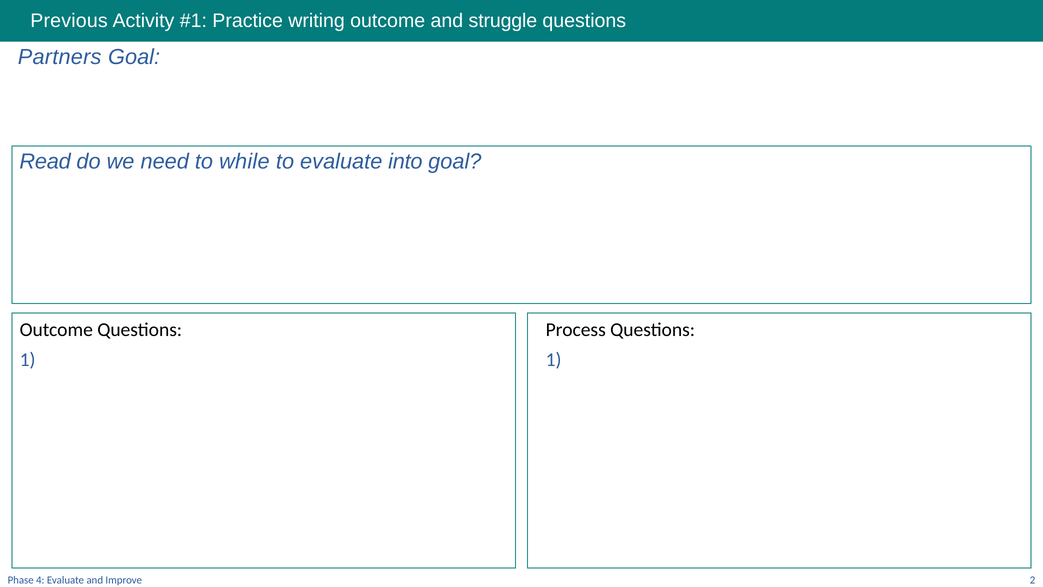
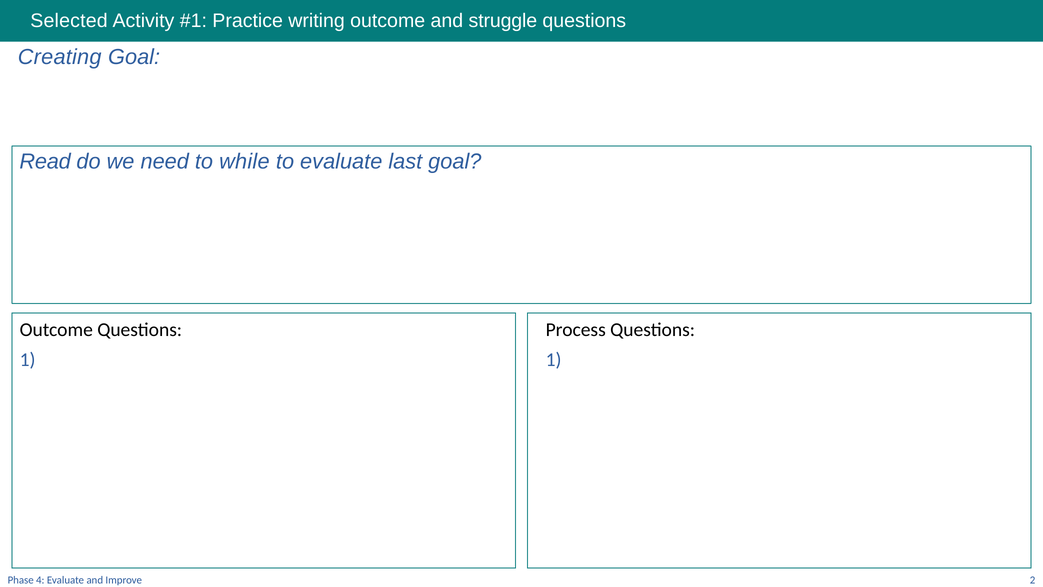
Previous: Previous -> Selected (69, 21)
Partners: Partners -> Creating (60, 57)
into: into -> last (405, 162)
